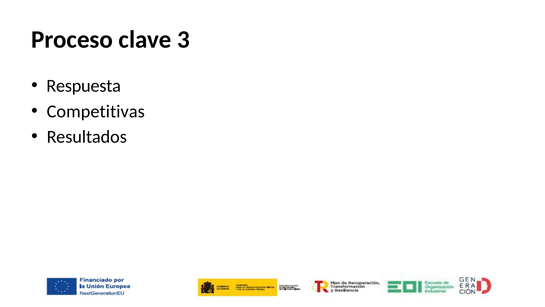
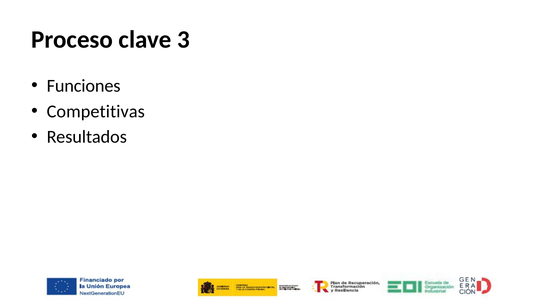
Respuesta: Respuesta -> Funciones (84, 86)
